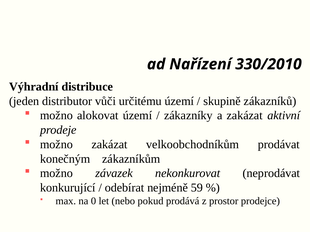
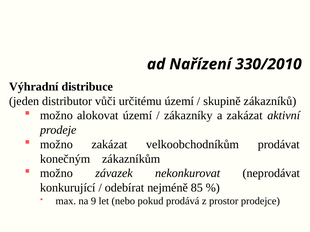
59: 59 -> 85 (197, 188)
0: 0 -> 9 (93, 201)
